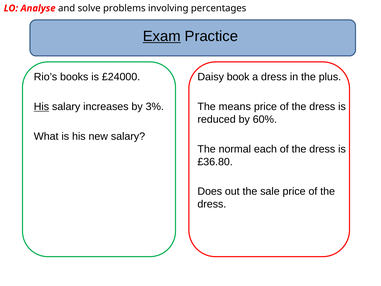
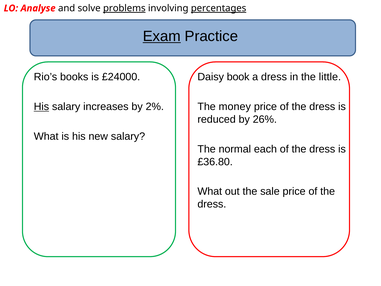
problems underline: none -> present (124, 8)
percentages underline: none -> present (219, 8)
plus: plus -> little (330, 77)
means: means -> money (235, 107)
3%: 3% -> 2% (155, 107)
60%: 60% -> 26% (265, 119)
Does: Does -> What (210, 191)
